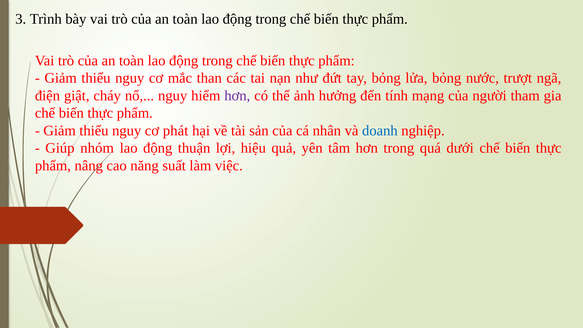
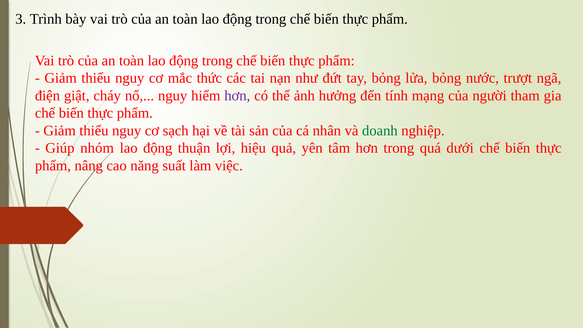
than: than -> thức (209, 78)
phát: phát -> sạch (176, 131)
doanh colour: blue -> green (380, 131)
